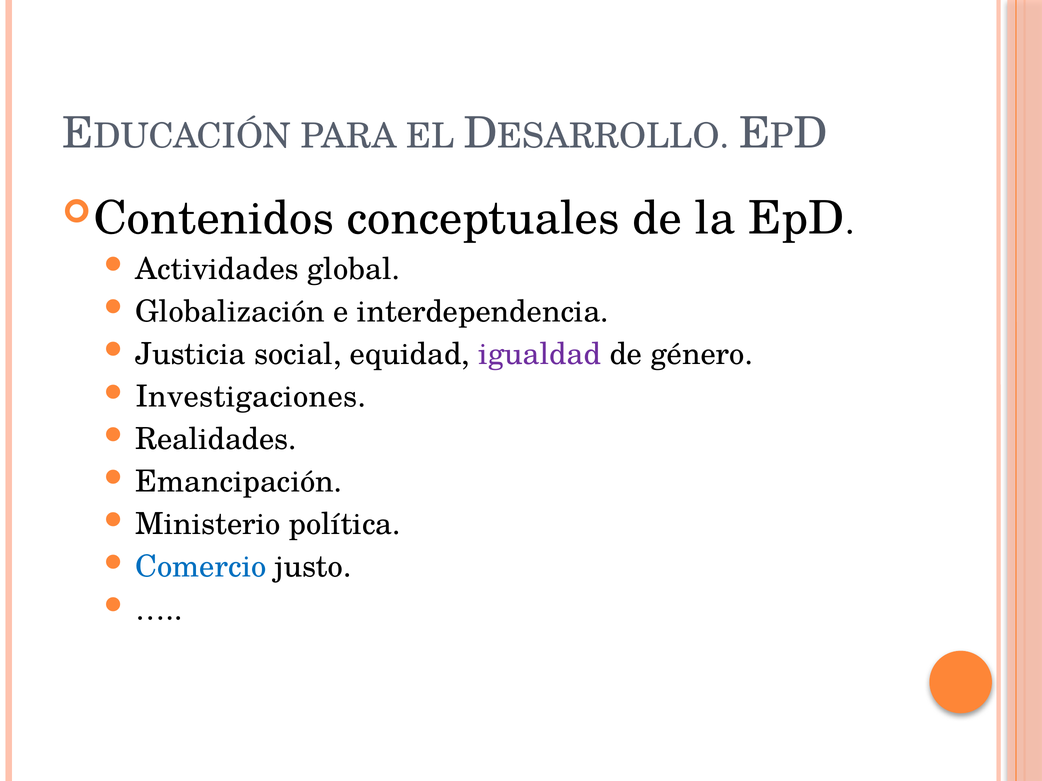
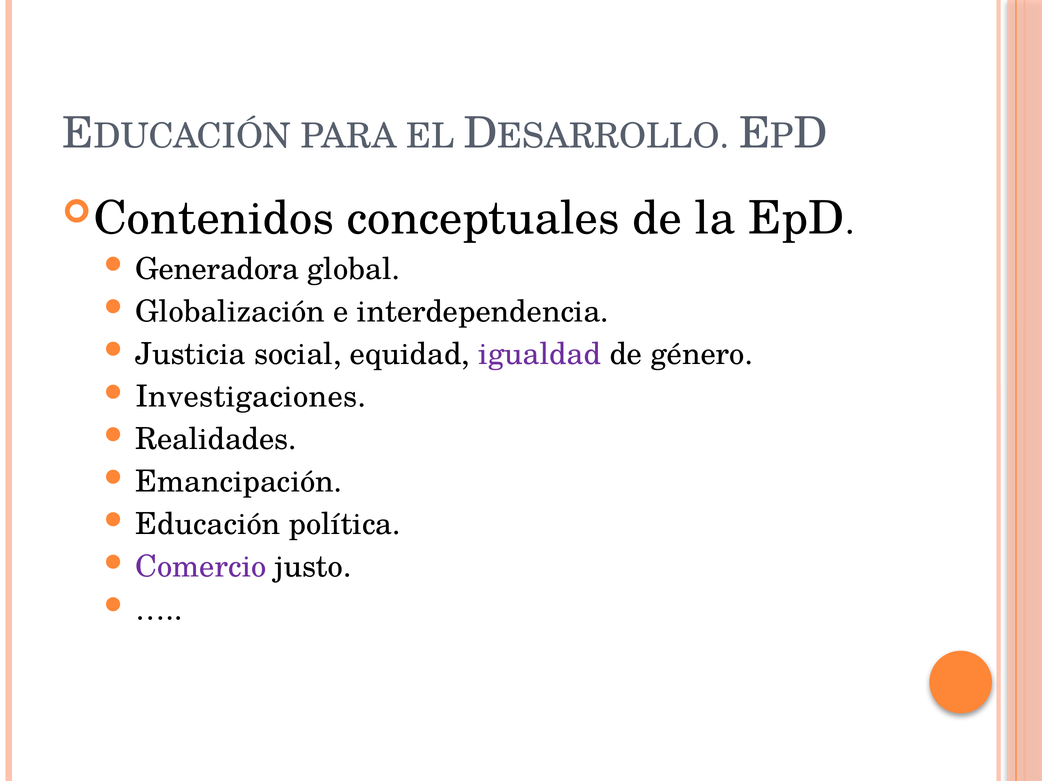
Actividades: Actividades -> Generadora (217, 270)
Ministerio: Ministerio -> Educación (208, 525)
Comercio colour: blue -> purple (201, 567)
